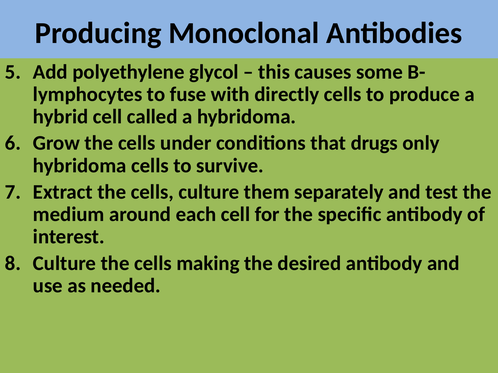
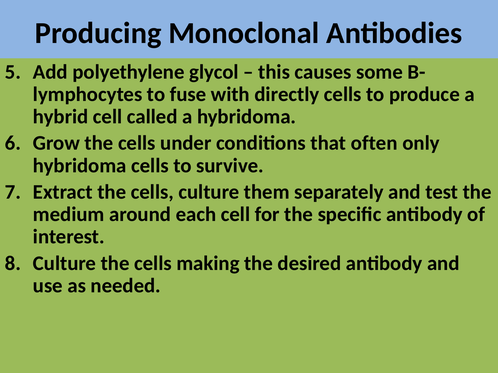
drugs: drugs -> often (374, 143)
